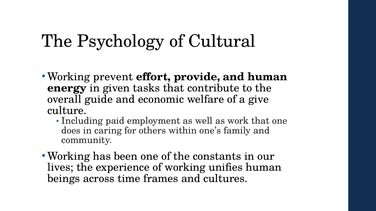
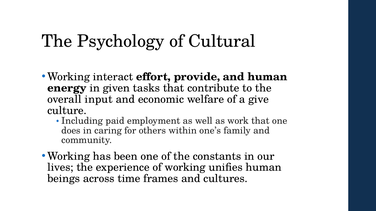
prevent: prevent -> interact (113, 77)
guide: guide -> input (99, 99)
